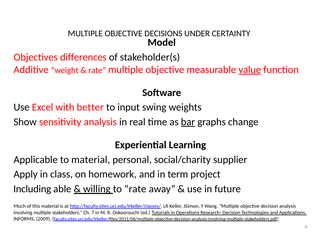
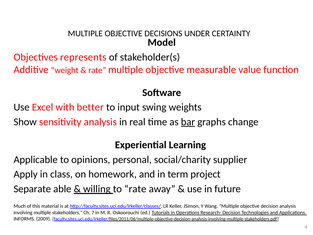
differences: differences -> represents (83, 57)
value underline: present -> none (250, 70)
to material: material -> opinions (91, 159)
Including: Including -> Separate (32, 189)
